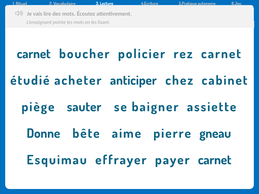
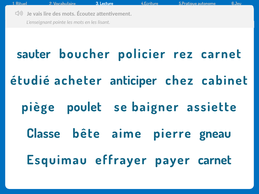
carnet: carnet -> sauter (34, 54)
sauter: sauter -> poulet (84, 107)
Donne: Donne -> Classe (43, 134)
